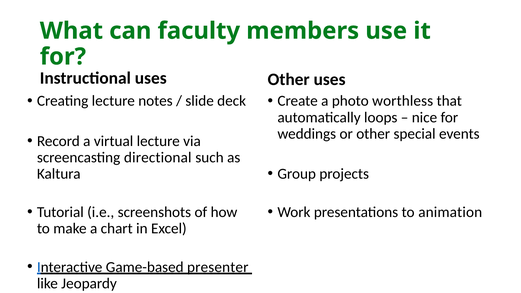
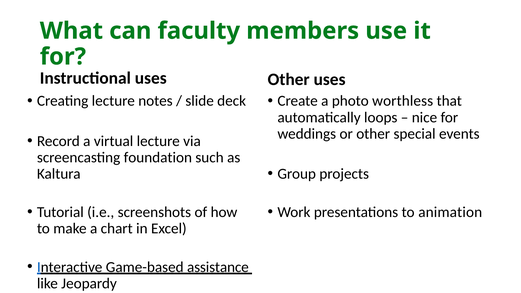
directional: directional -> foundation (158, 157)
presenter: presenter -> assistance (218, 267)
